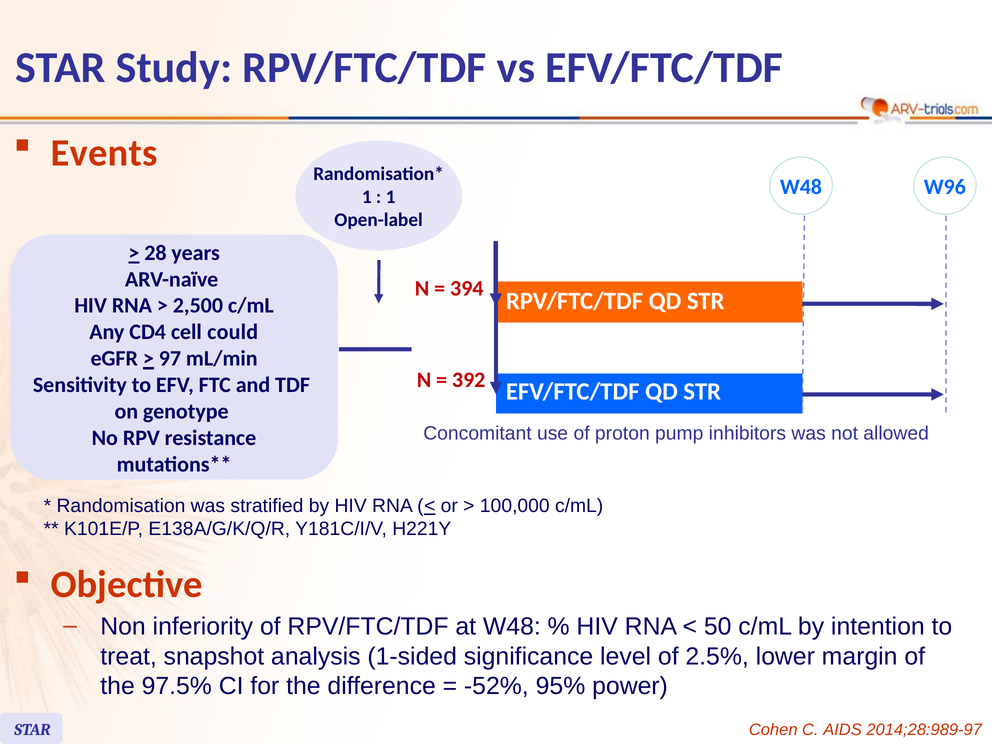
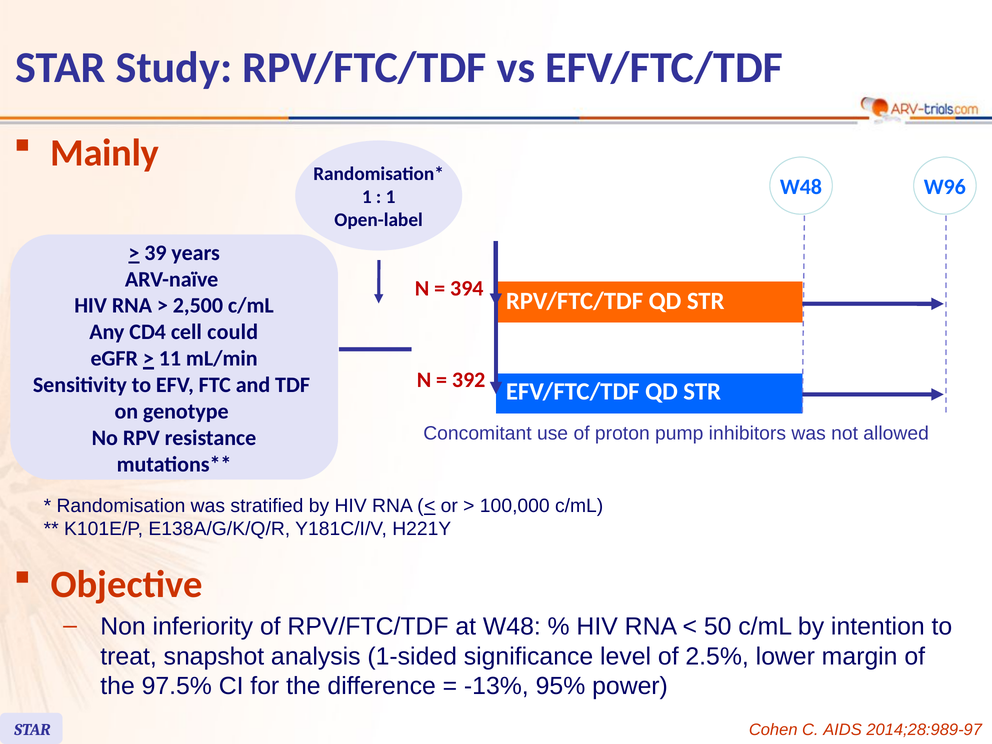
Events: Events -> Mainly (105, 153)
28: 28 -> 39 (155, 253)
97: 97 -> 11 (170, 359)
-52%: -52% -> -13% (496, 686)
